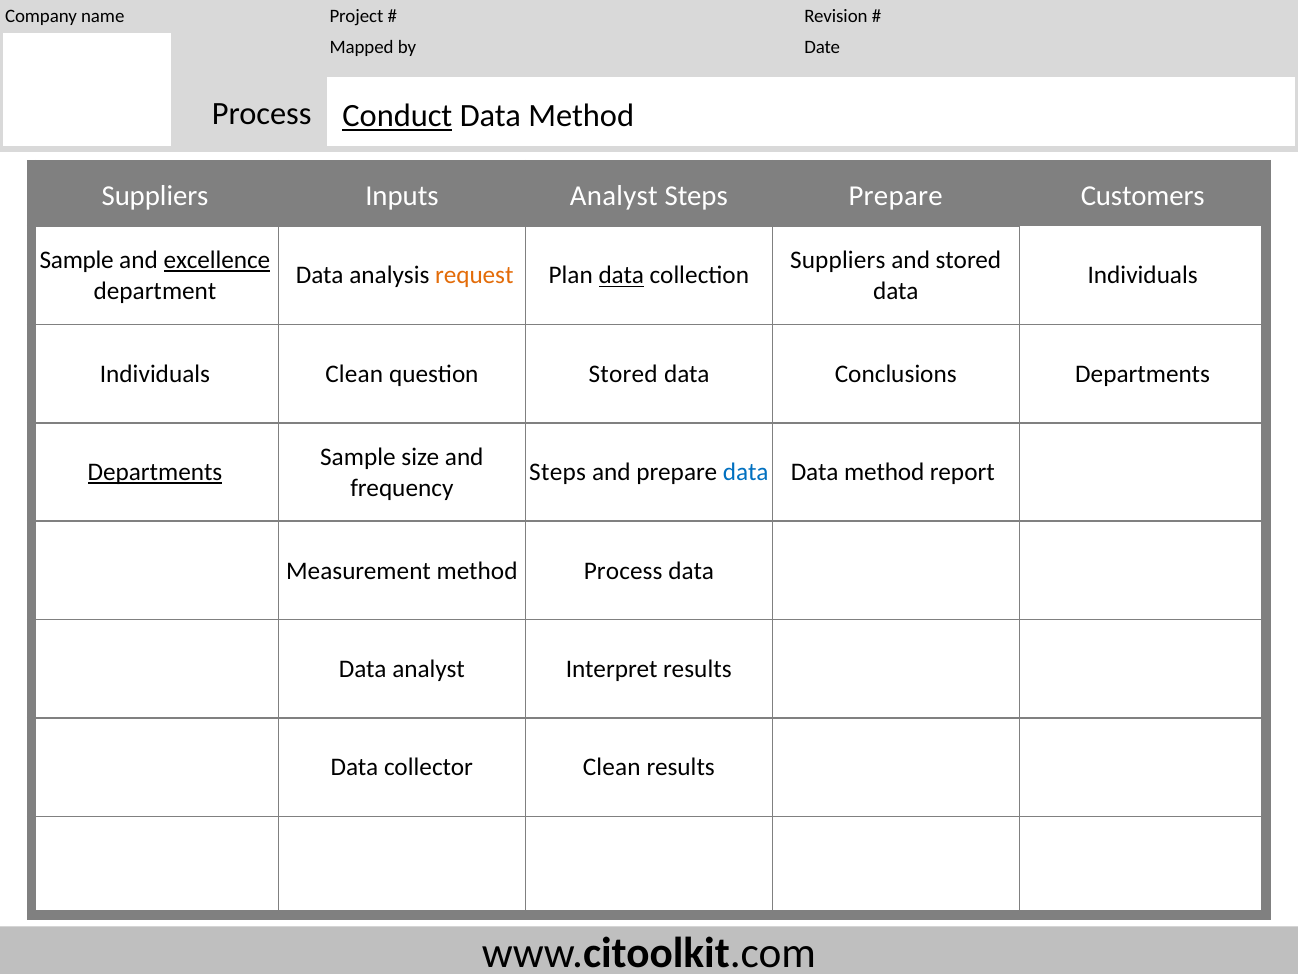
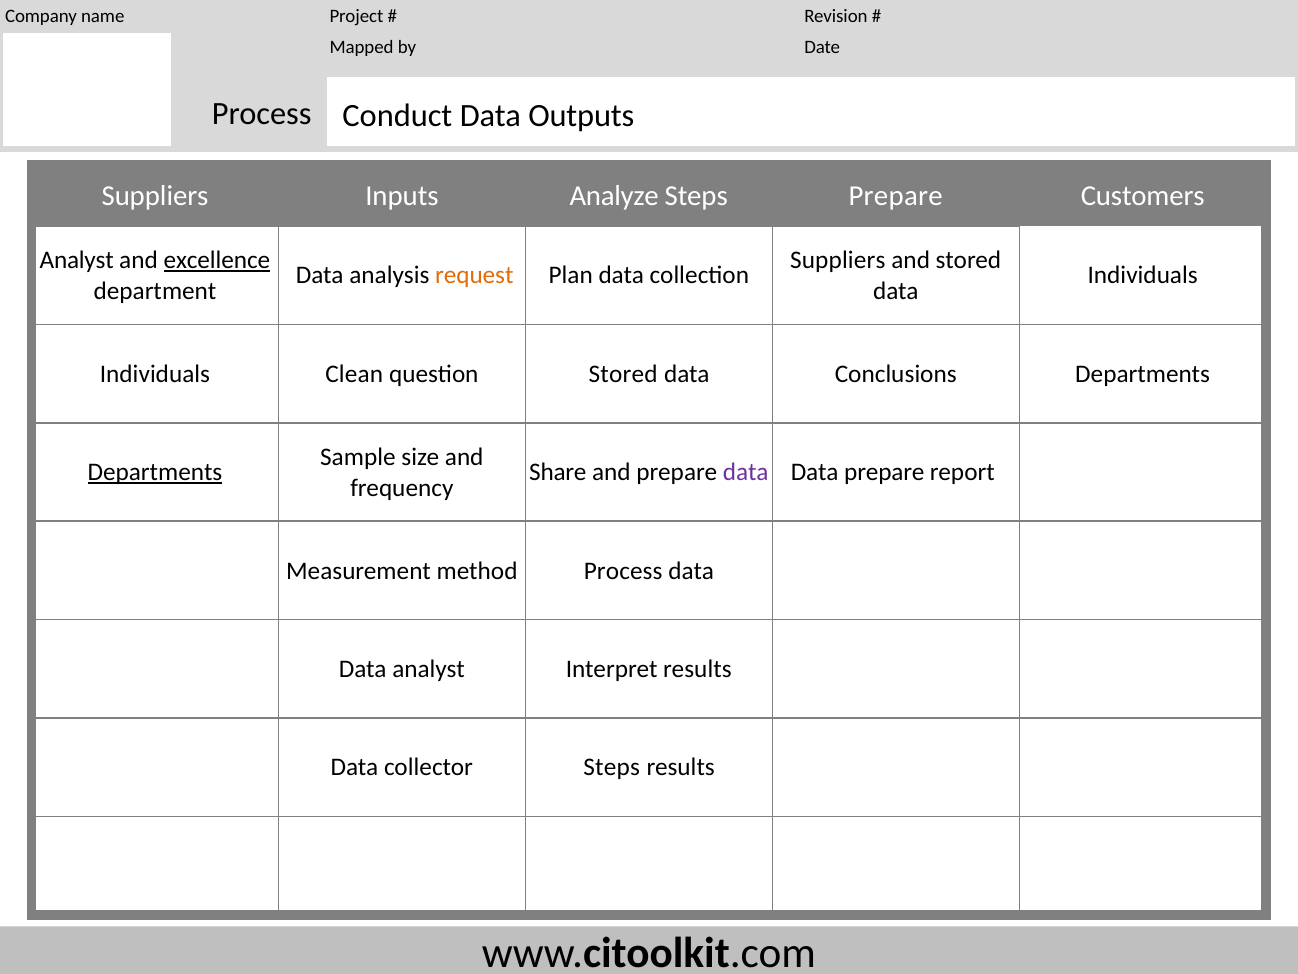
Conduct underline: present -> none (397, 116)
Method: Method -> Outputs (581, 116)
Inputs Analyst: Analyst -> Analyze (614, 196)
Sample: Sample -> Analyst (77, 260)
data underline: present -> none (621, 275)
Steps: Steps -> Share (558, 472)
data colour: blue -> purple (746, 472)
method: method -> prepare (884, 472)
collector Clean: Clean -> Steps (612, 767)
